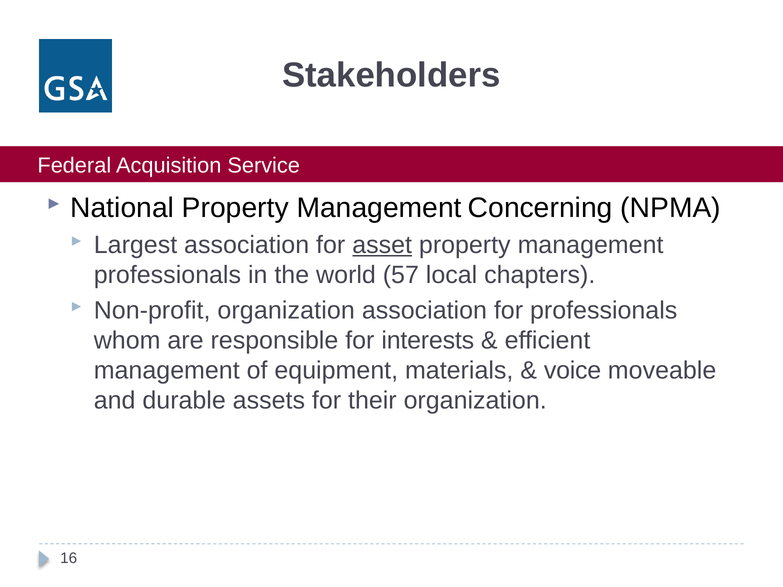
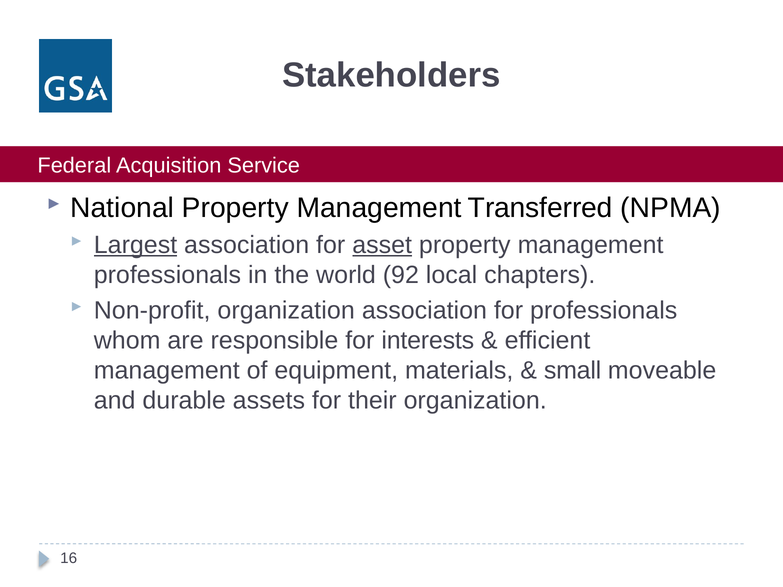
Concerning: Concerning -> Transferred (540, 208)
Largest underline: none -> present (136, 245)
57: 57 -> 92 (401, 275)
voice: voice -> small (573, 371)
